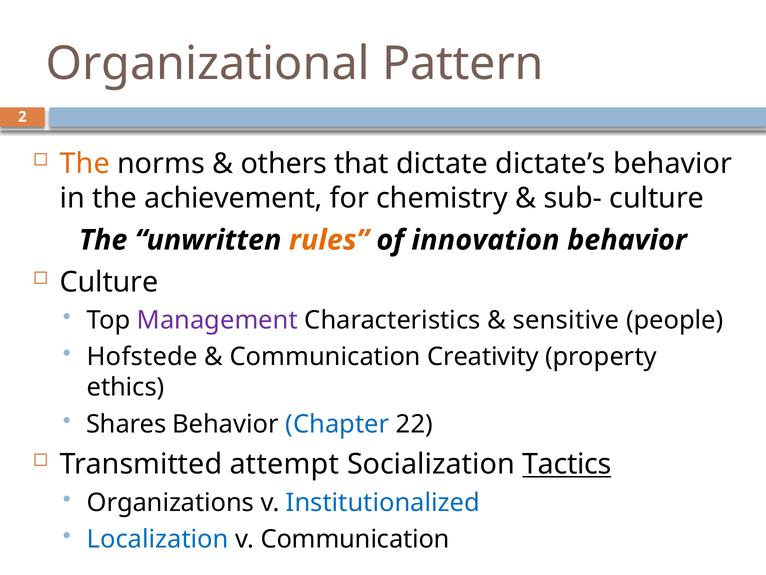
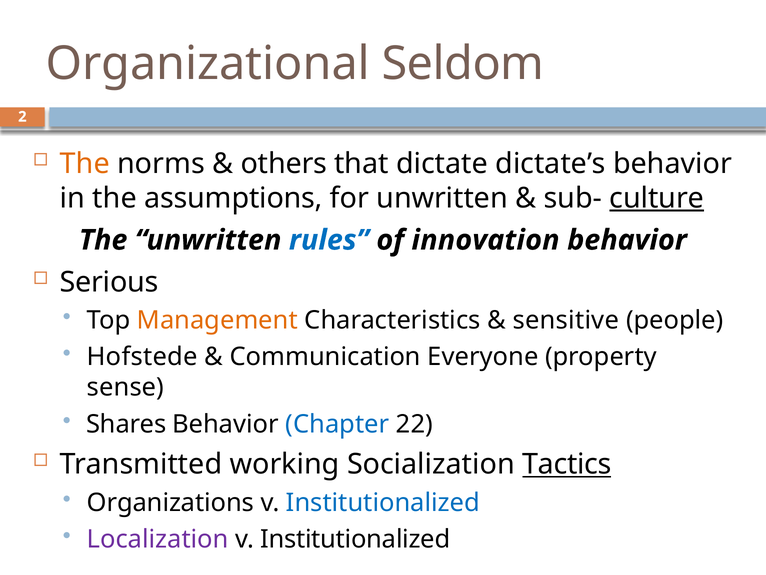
Pattern: Pattern -> Seldom (463, 64)
achievement: achievement -> assumptions (233, 198)
for chemistry: chemistry -> unwritten (442, 198)
culture underline: none -> present (657, 198)
rules colour: orange -> blue (329, 240)
Culture: Culture -> Serious (109, 282)
Management colour: purple -> orange (217, 320)
Creativity: Creativity -> Everyone (483, 357)
ethics: ethics -> sense (125, 387)
attempt: attempt -> working (285, 464)
Localization colour: blue -> purple (158, 539)
Communication: Communication -> Institutionalized (355, 539)
